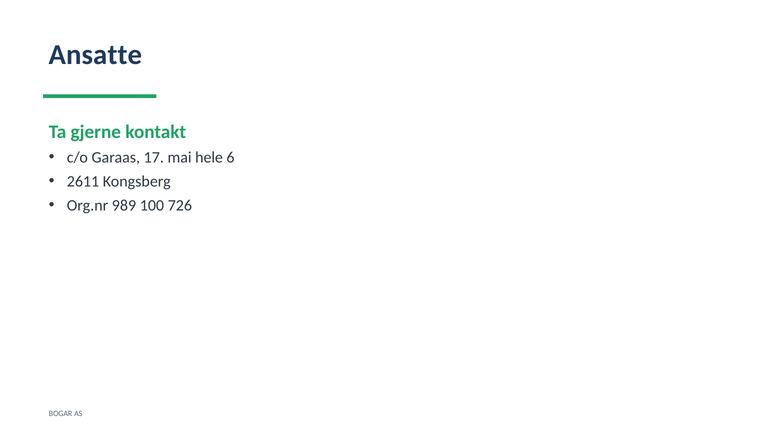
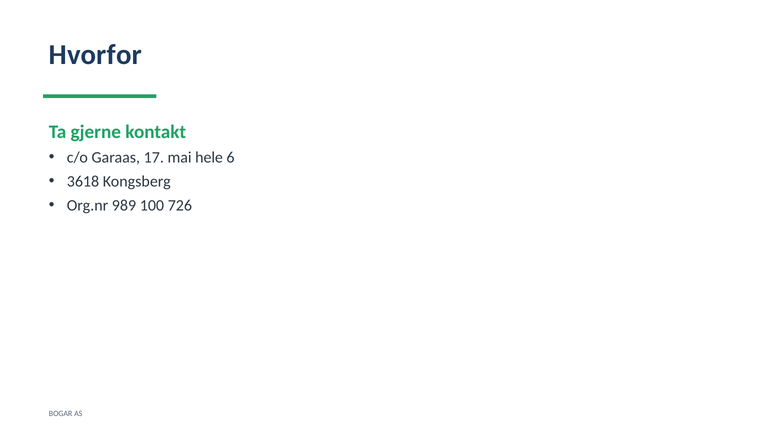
Ansatte: Ansatte -> Hvorfor (95, 55)
2611: 2611 -> 3618 (83, 182)
